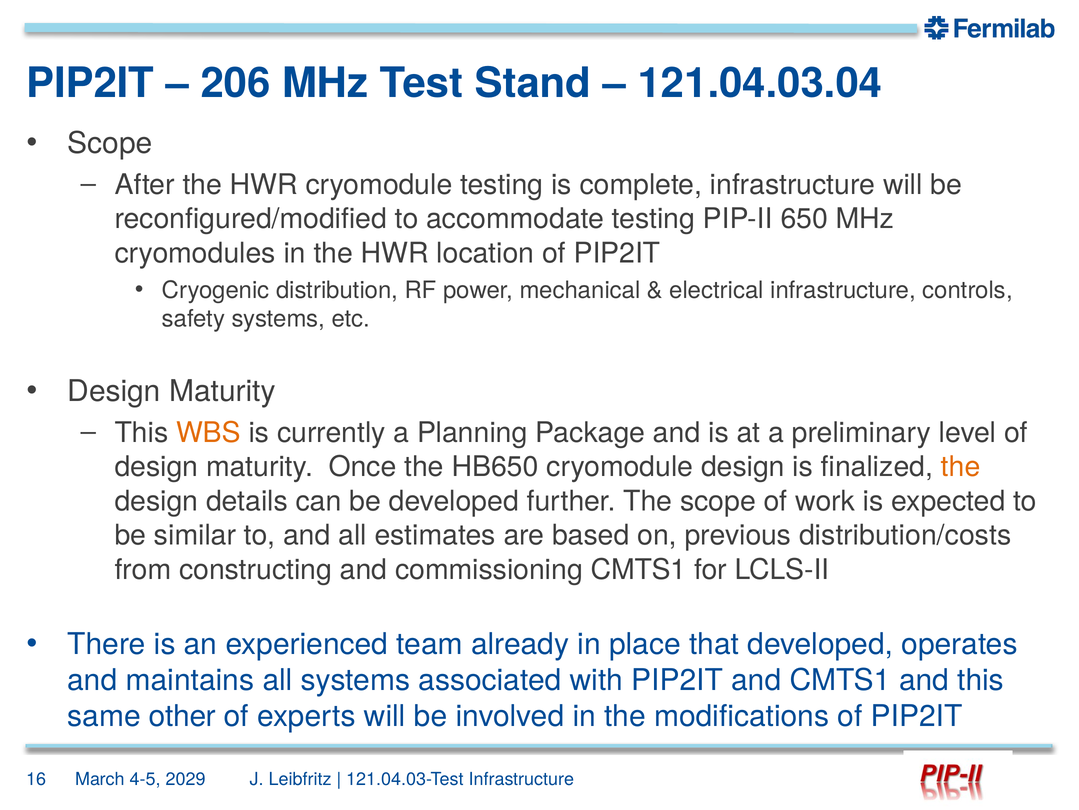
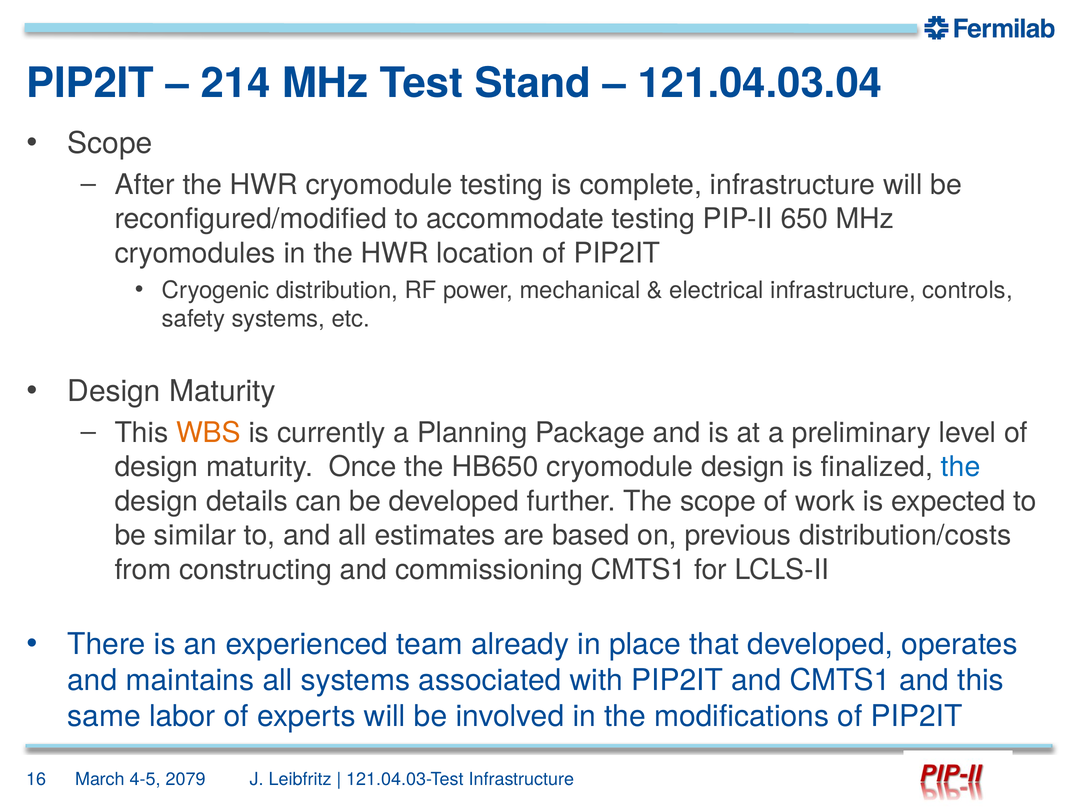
206: 206 -> 214 (236, 83)
the colour: orange -> blue (961, 467)
other: other -> labor (182, 716)
2029: 2029 -> 2079 (186, 779)
